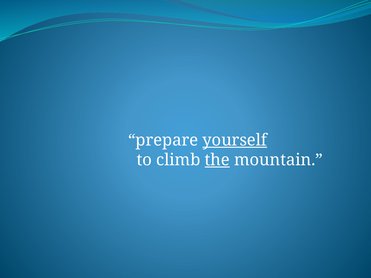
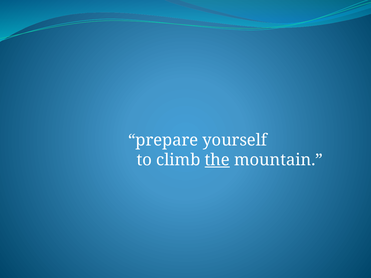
yourself underline: present -> none (235, 140)
